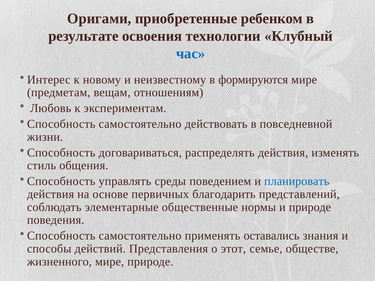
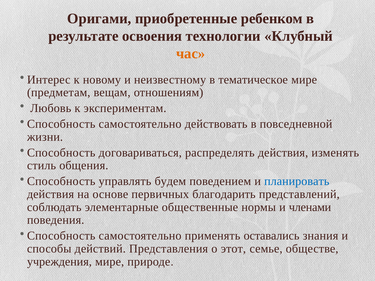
час colour: blue -> orange (191, 54)
формируются: формируются -> тематическое (253, 80)
среды: среды -> будем (170, 181)
и природе: природе -> членами (310, 207)
жизненного: жизненного -> учреждения (59, 262)
